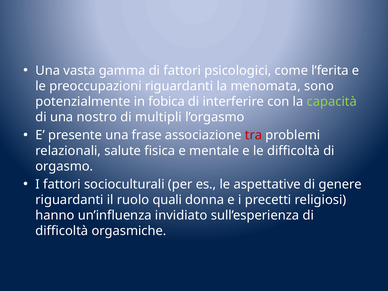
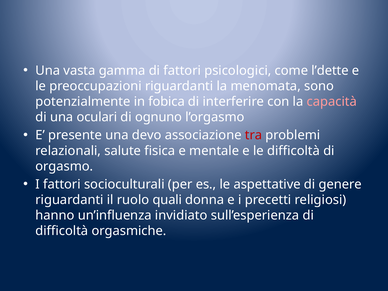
l’ferita: l’ferita -> l’dette (330, 71)
capacità colour: light green -> pink (332, 102)
nostro: nostro -> oculari (97, 117)
multipli: multipli -> ognuno (159, 117)
frase: frase -> devo (147, 135)
